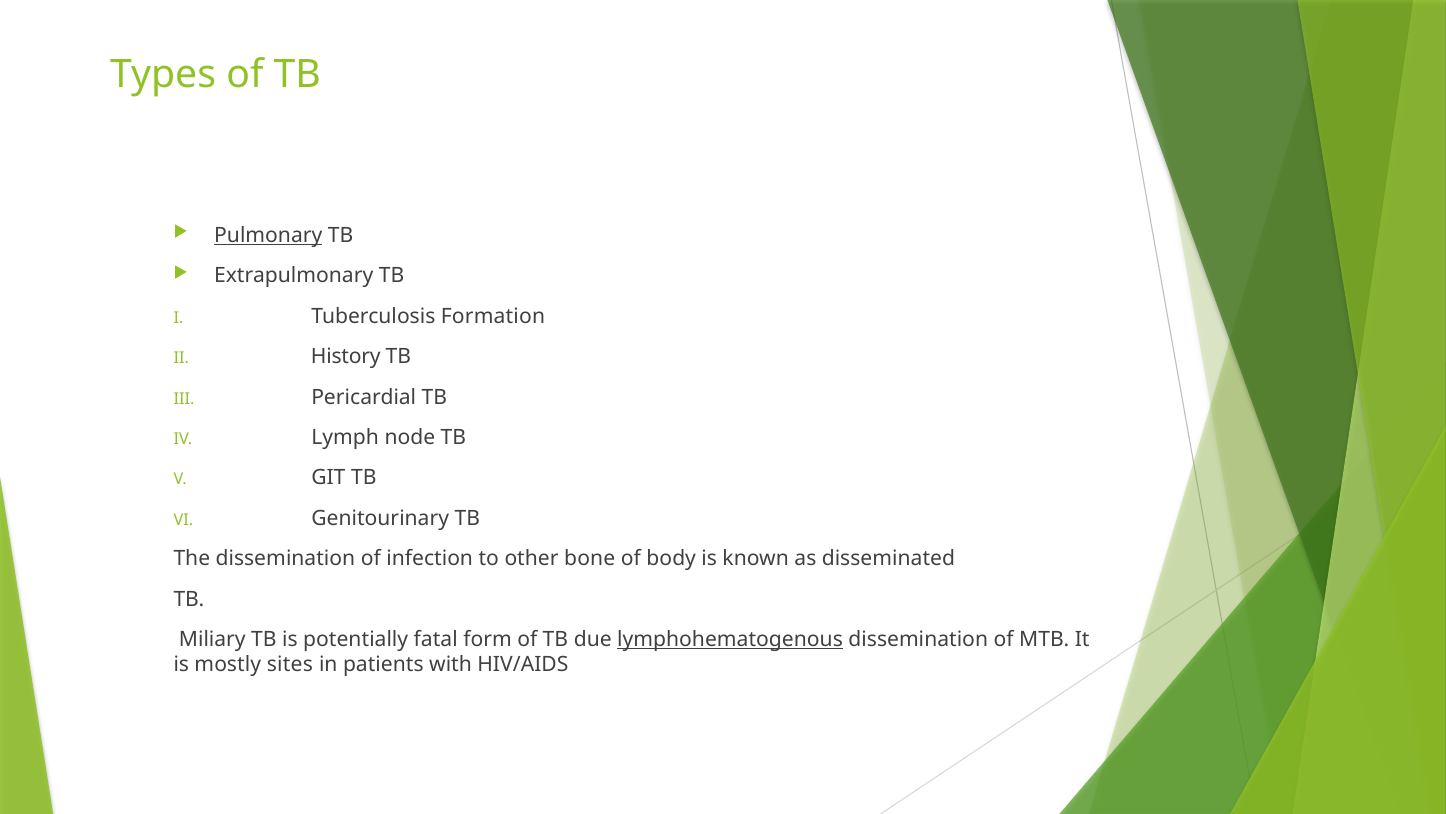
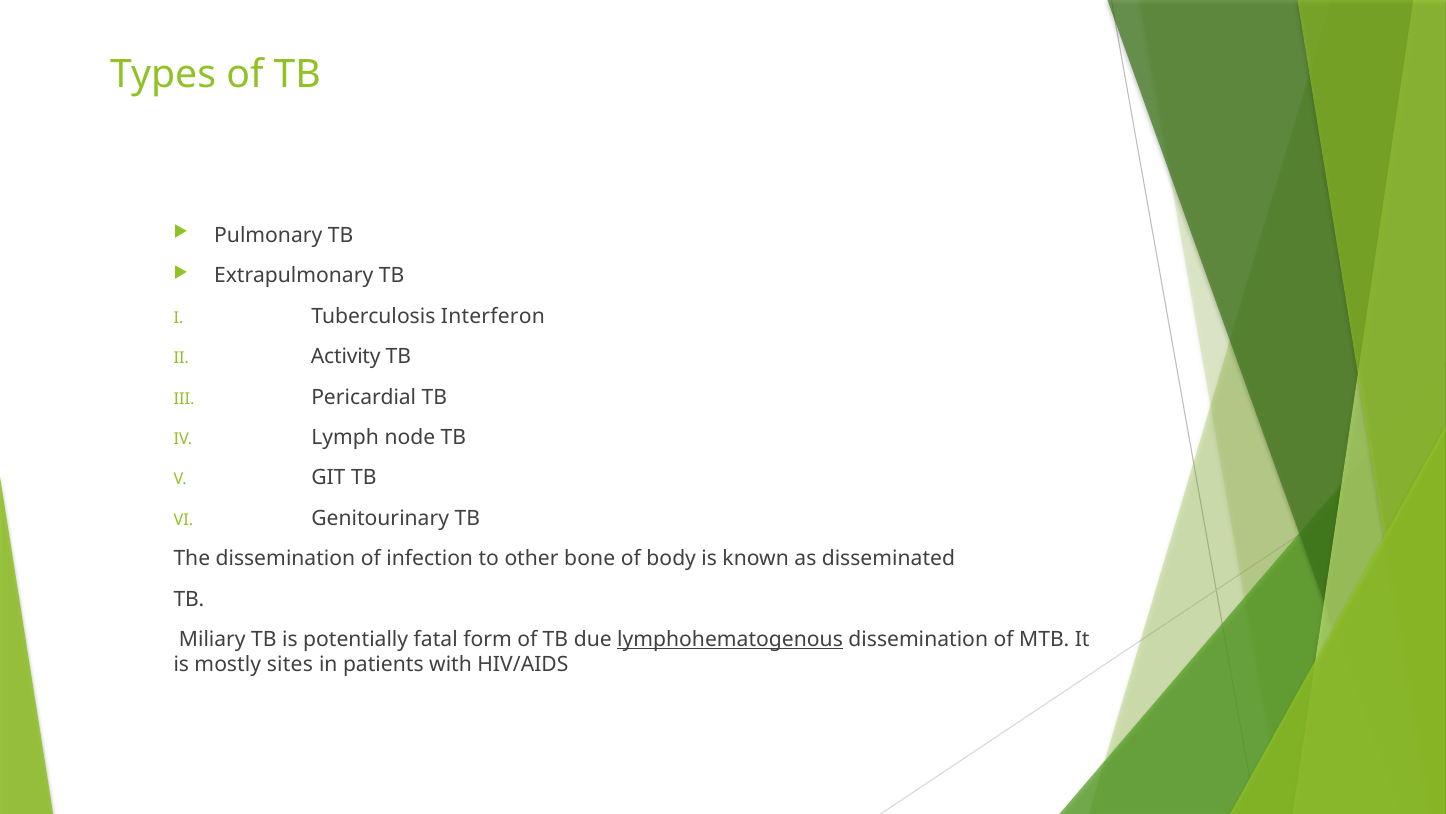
Pulmonary underline: present -> none (268, 235)
Formation: Formation -> Interferon (493, 316)
History: History -> Activity (346, 356)
